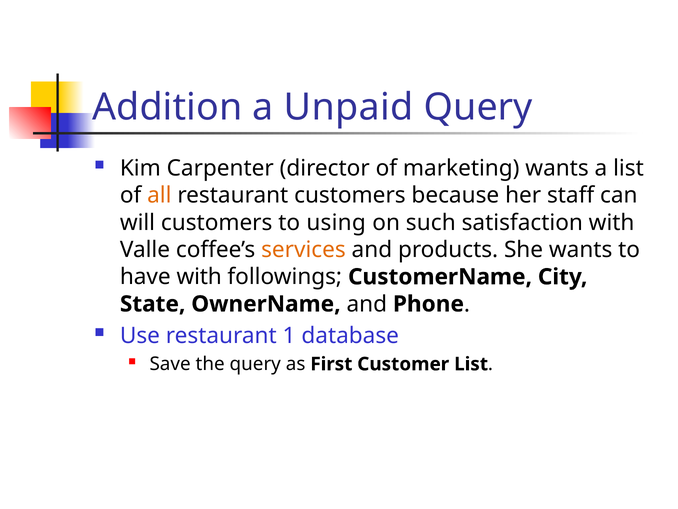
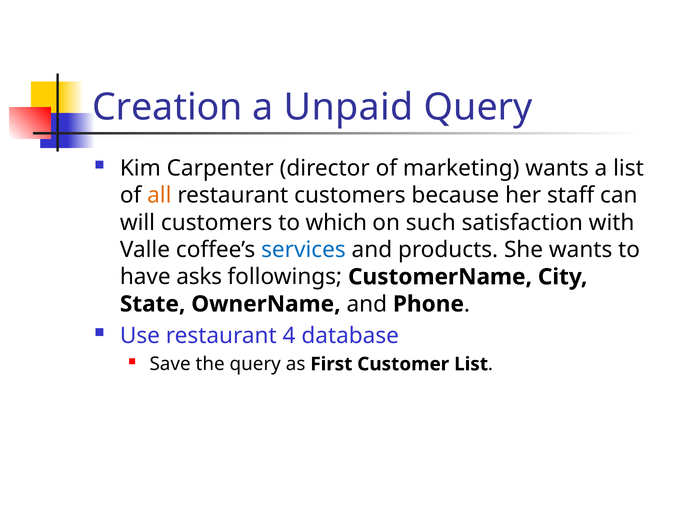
Addition: Addition -> Creation (167, 107)
using: using -> which (336, 222)
services colour: orange -> blue (303, 250)
have with: with -> asks (199, 277)
1: 1 -> 4 (289, 335)
